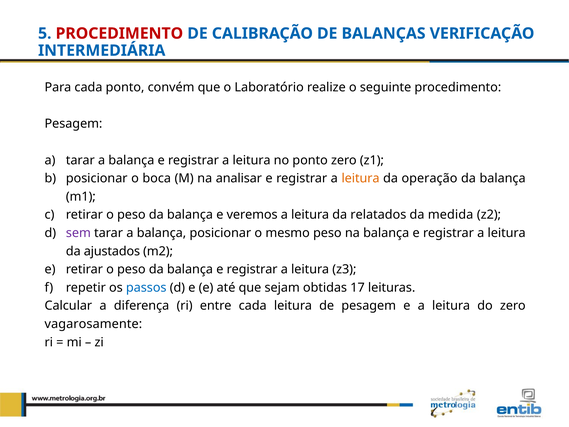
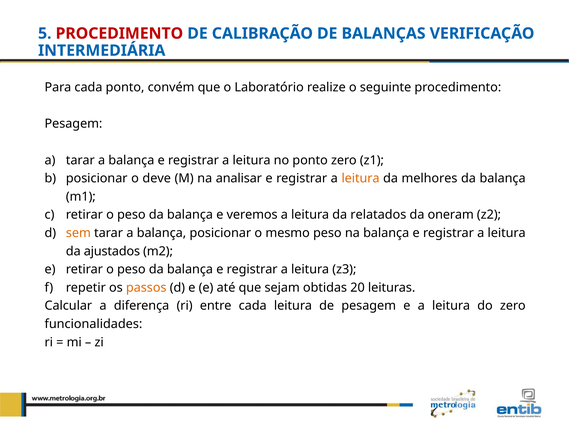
boca: boca -> deve (157, 178)
operação: operação -> melhores (430, 178)
medida: medida -> oneram (451, 215)
sem colour: purple -> orange (78, 233)
passos colour: blue -> orange (146, 287)
17: 17 -> 20 (358, 287)
vagarosamente: vagarosamente -> funcionalidades (93, 324)
